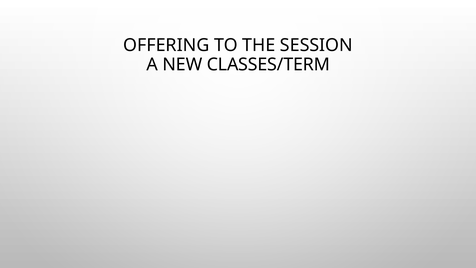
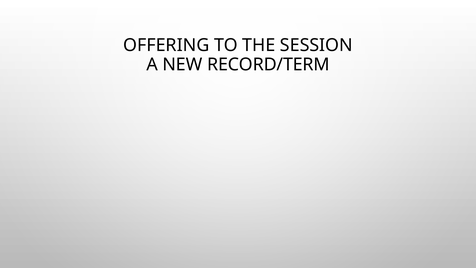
CLASSES/TERM: CLASSES/TERM -> RECORD/TERM (268, 65)
